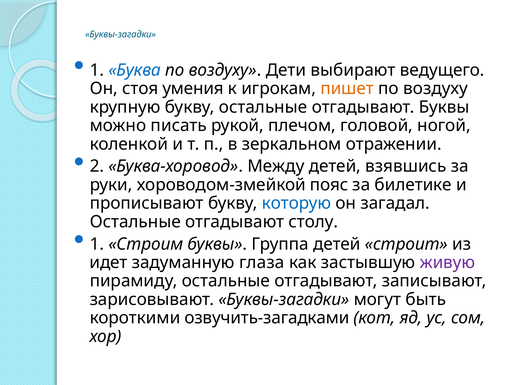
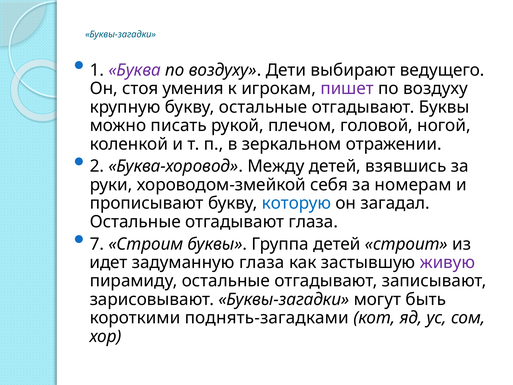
Буква colour: blue -> purple (135, 70)
пишет colour: orange -> purple (347, 89)
пояс: пояс -> себя (329, 185)
билетике: билетике -> номерам (413, 185)
отгадывают столу: столу -> глаза (313, 222)
1: 1 -> 7 (97, 244)
озвучить-загадками: озвучить-загадками -> поднять-загадками (267, 318)
